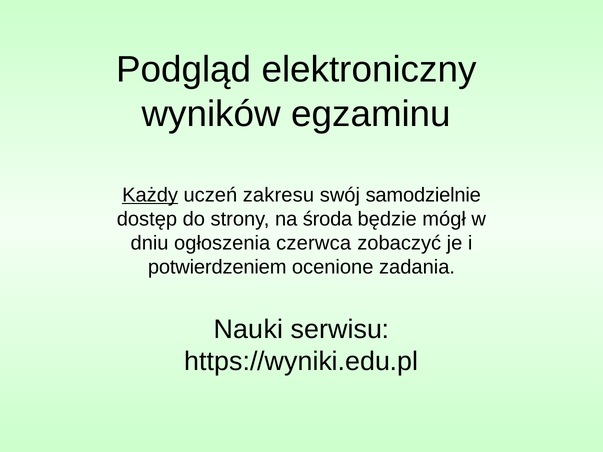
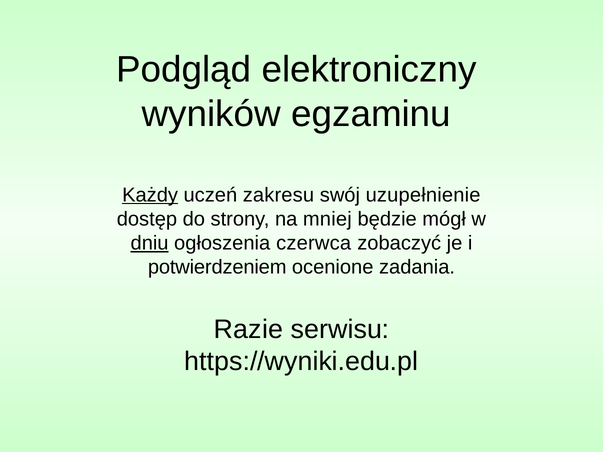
samodzielnie: samodzielnie -> uzupełnienie (423, 195)
środa: środa -> mniej (327, 219)
dniu underline: none -> present (150, 243)
Nauki: Nauki -> Razie (248, 330)
